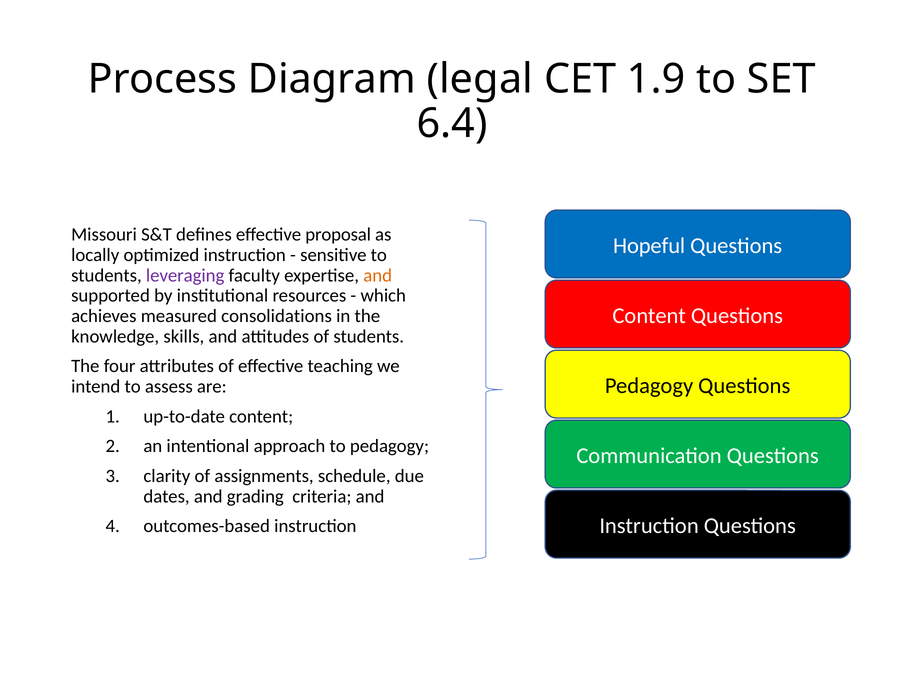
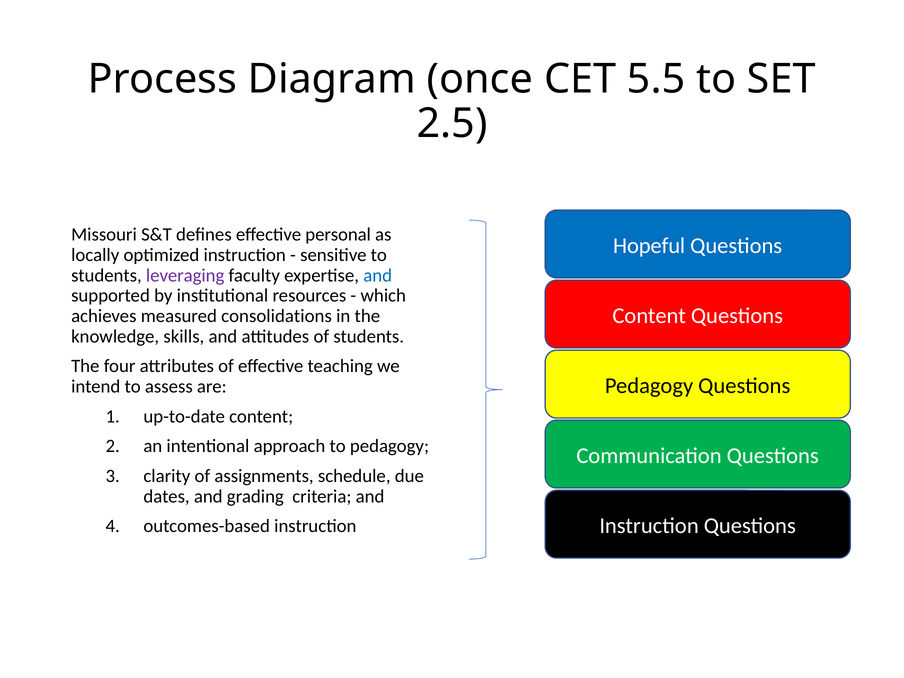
legal: legal -> once (480, 79)
1.9: 1.9 -> 5.5 (656, 79)
6.4: 6.4 -> 2.5 (452, 124)
proposal: proposal -> personal (338, 235)
and colour: orange -> blue (378, 275)
